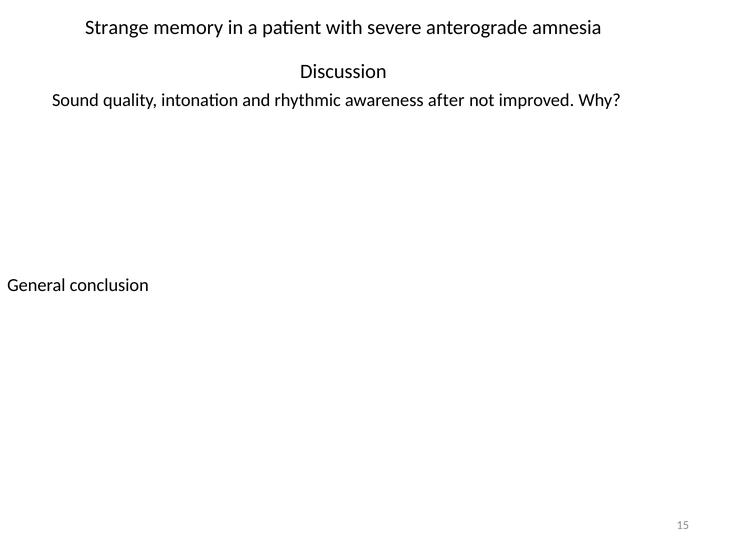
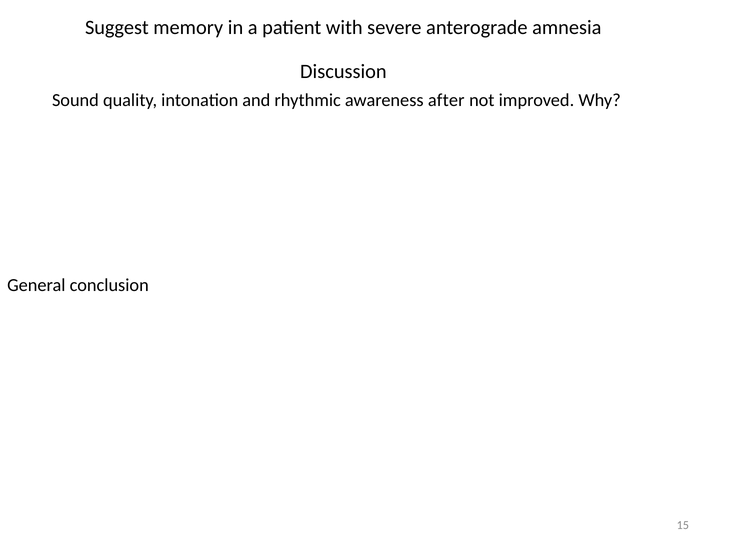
Strange: Strange -> Suggest (117, 27)
